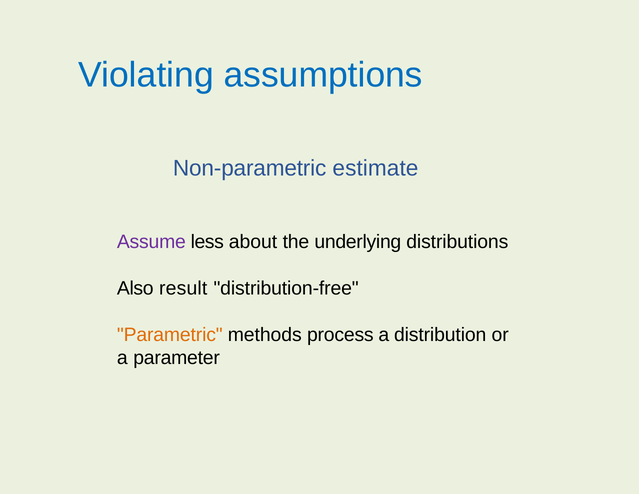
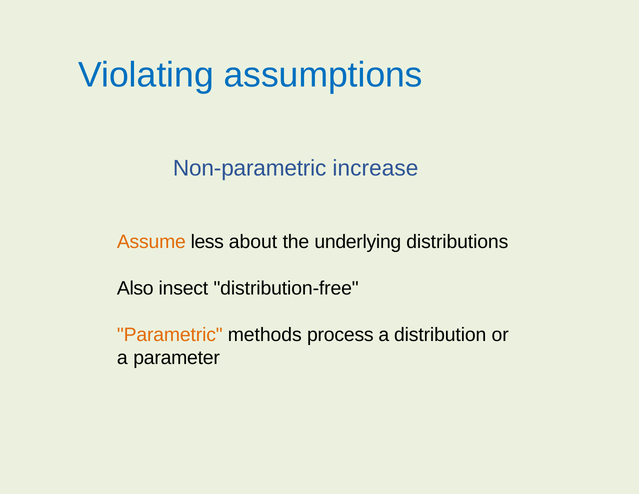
estimate: estimate -> increase (375, 168)
Assume colour: purple -> orange (151, 242)
result: result -> insect (183, 288)
